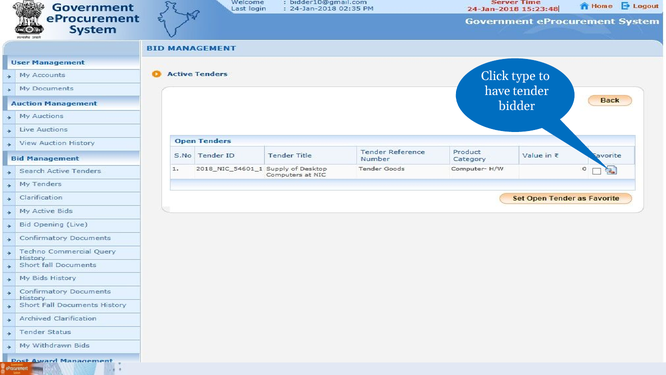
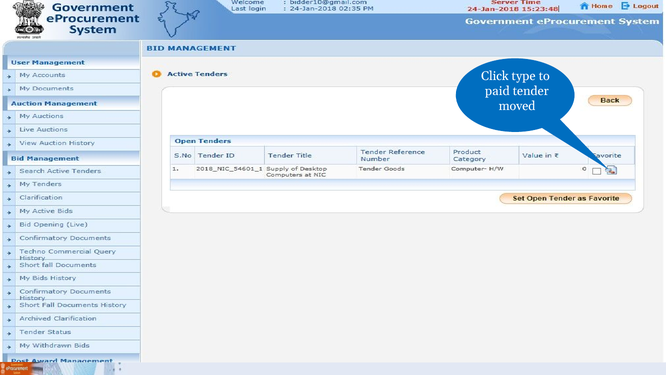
have: have -> paid (497, 91)
bidder: bidder -> moved (517, 106)
